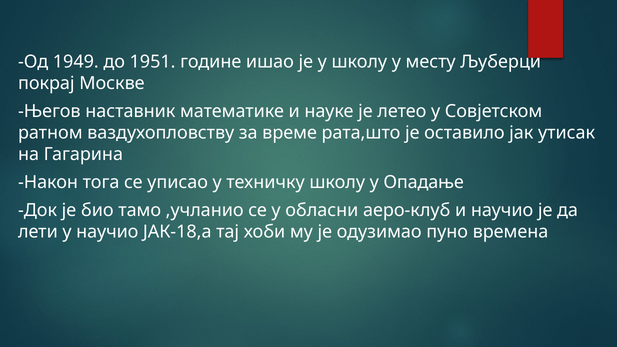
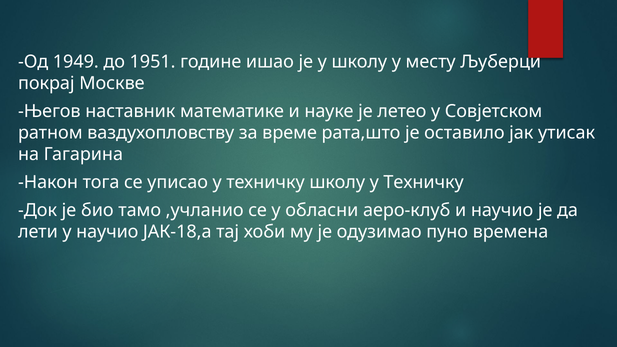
школу у Опадање: Опадање -> Техничку (424, 182)
